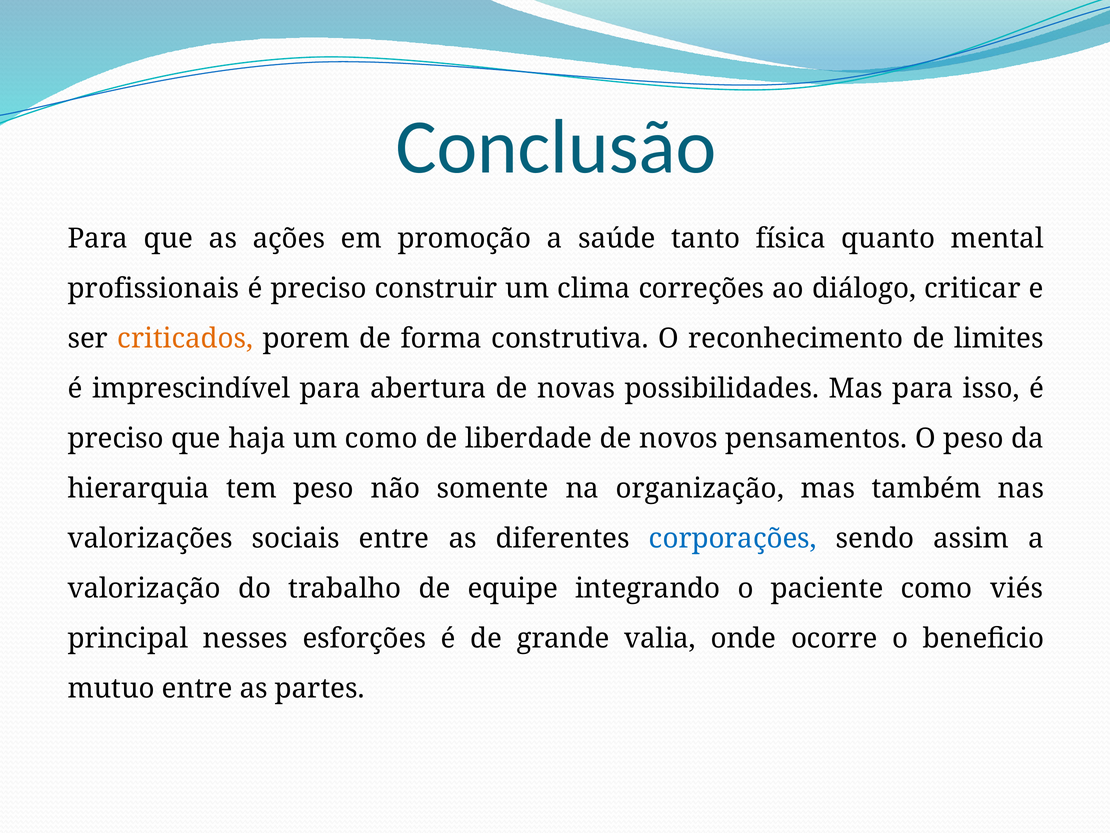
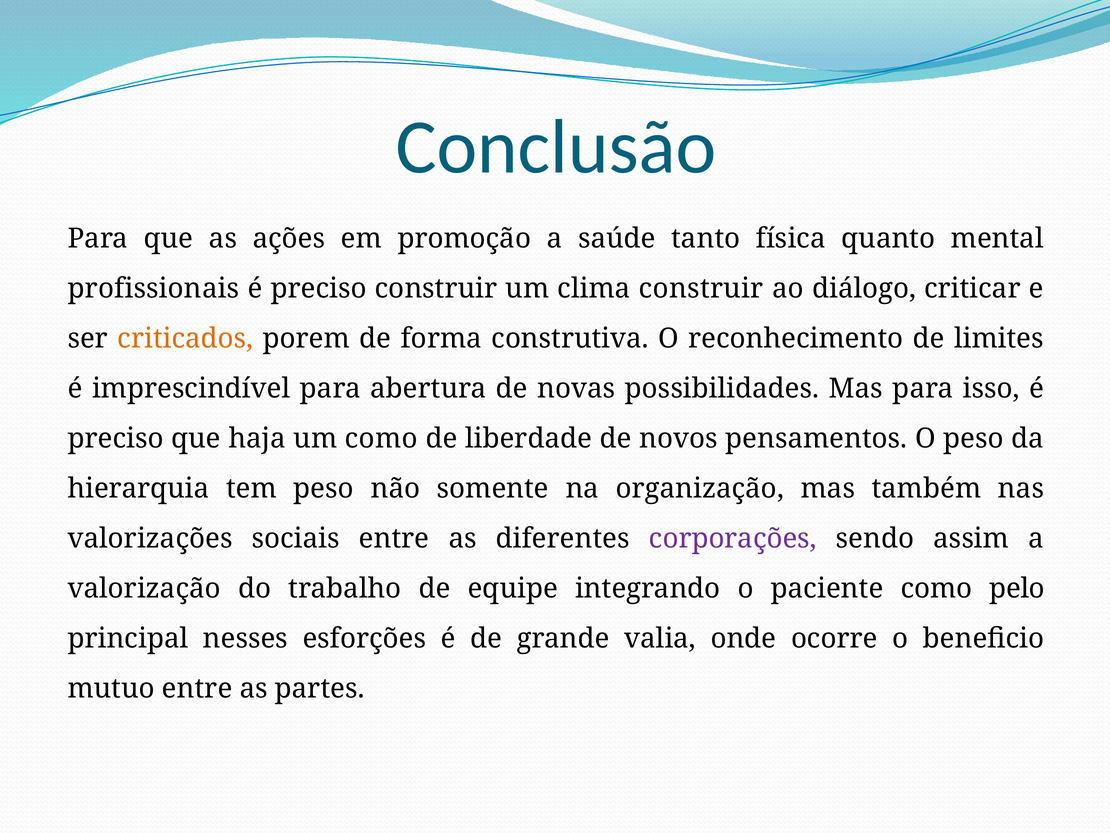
clima correções: correções -> construir (701, 288)
corporações colour: blue -> purple (733, 538)
viés: viés -> pelo (1017, 588)
